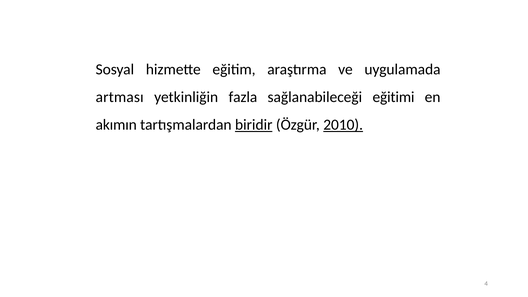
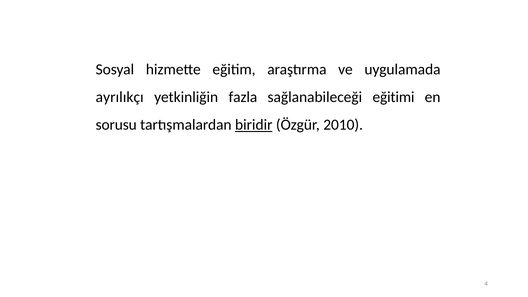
artması: artması -> ayrılıkçı (120, 97)
akımın: akımın -> sorusu (116, 125)
2010 underline: present -> none (343, 125)
